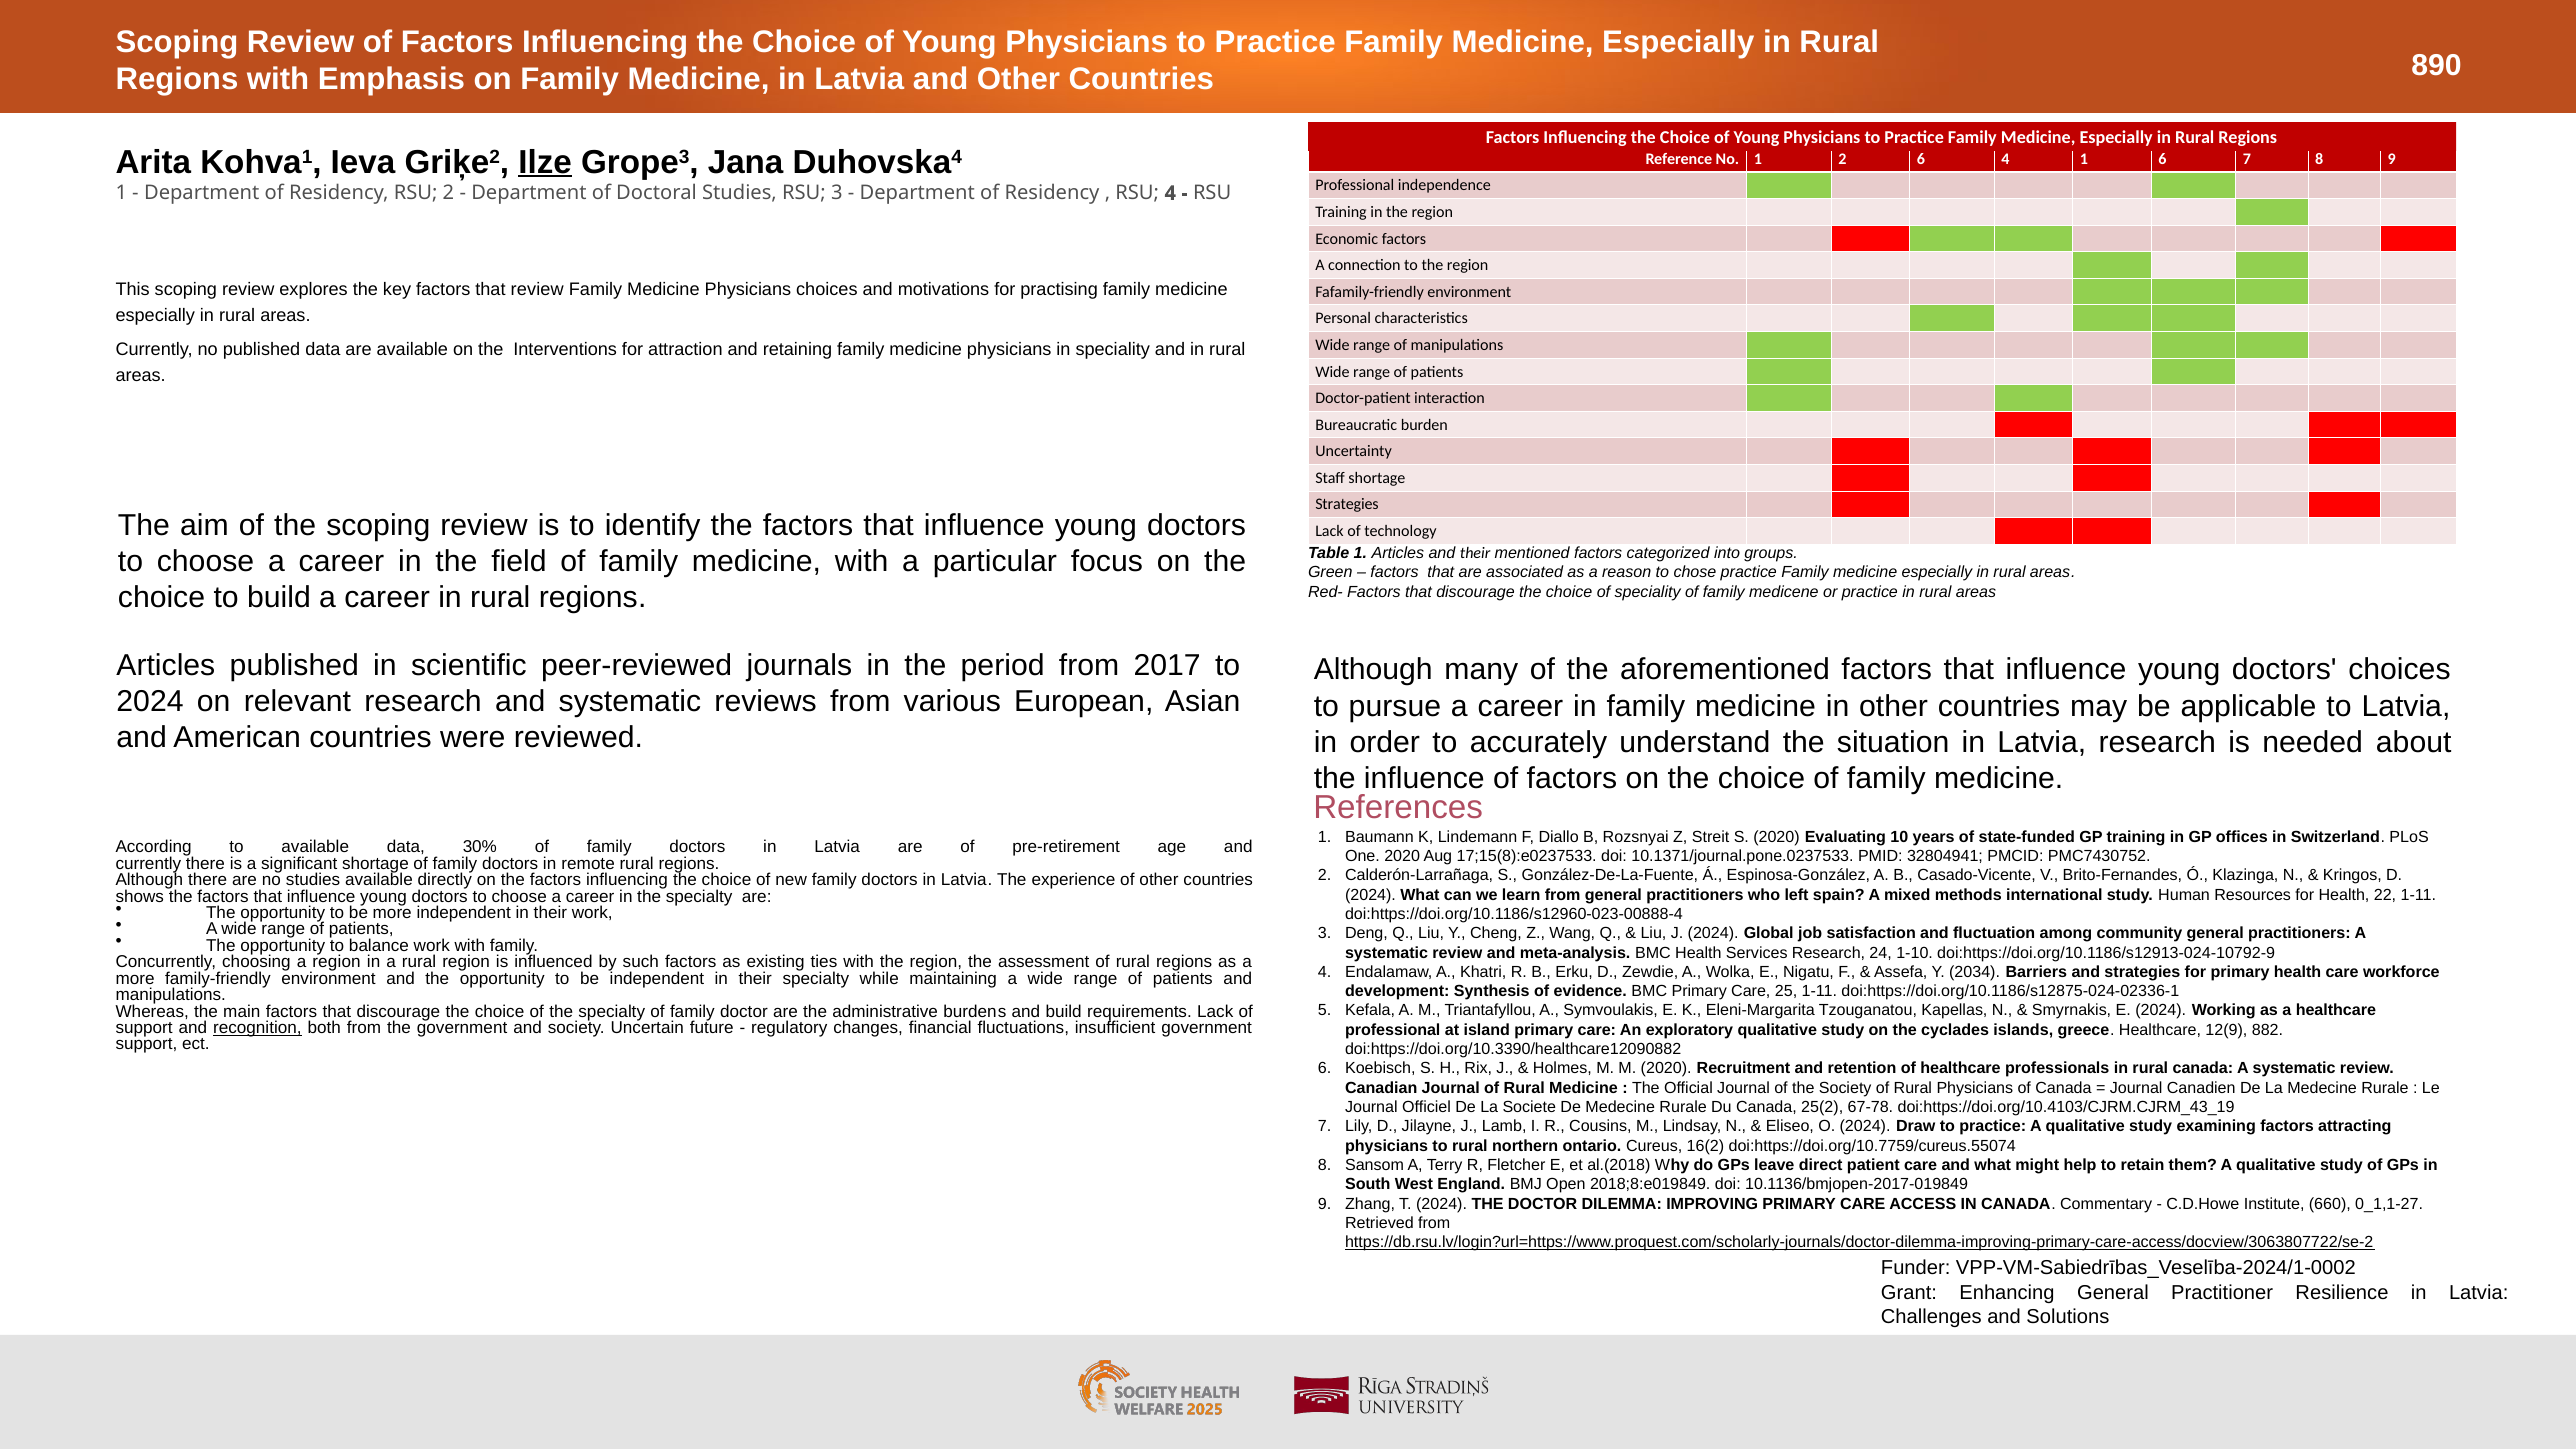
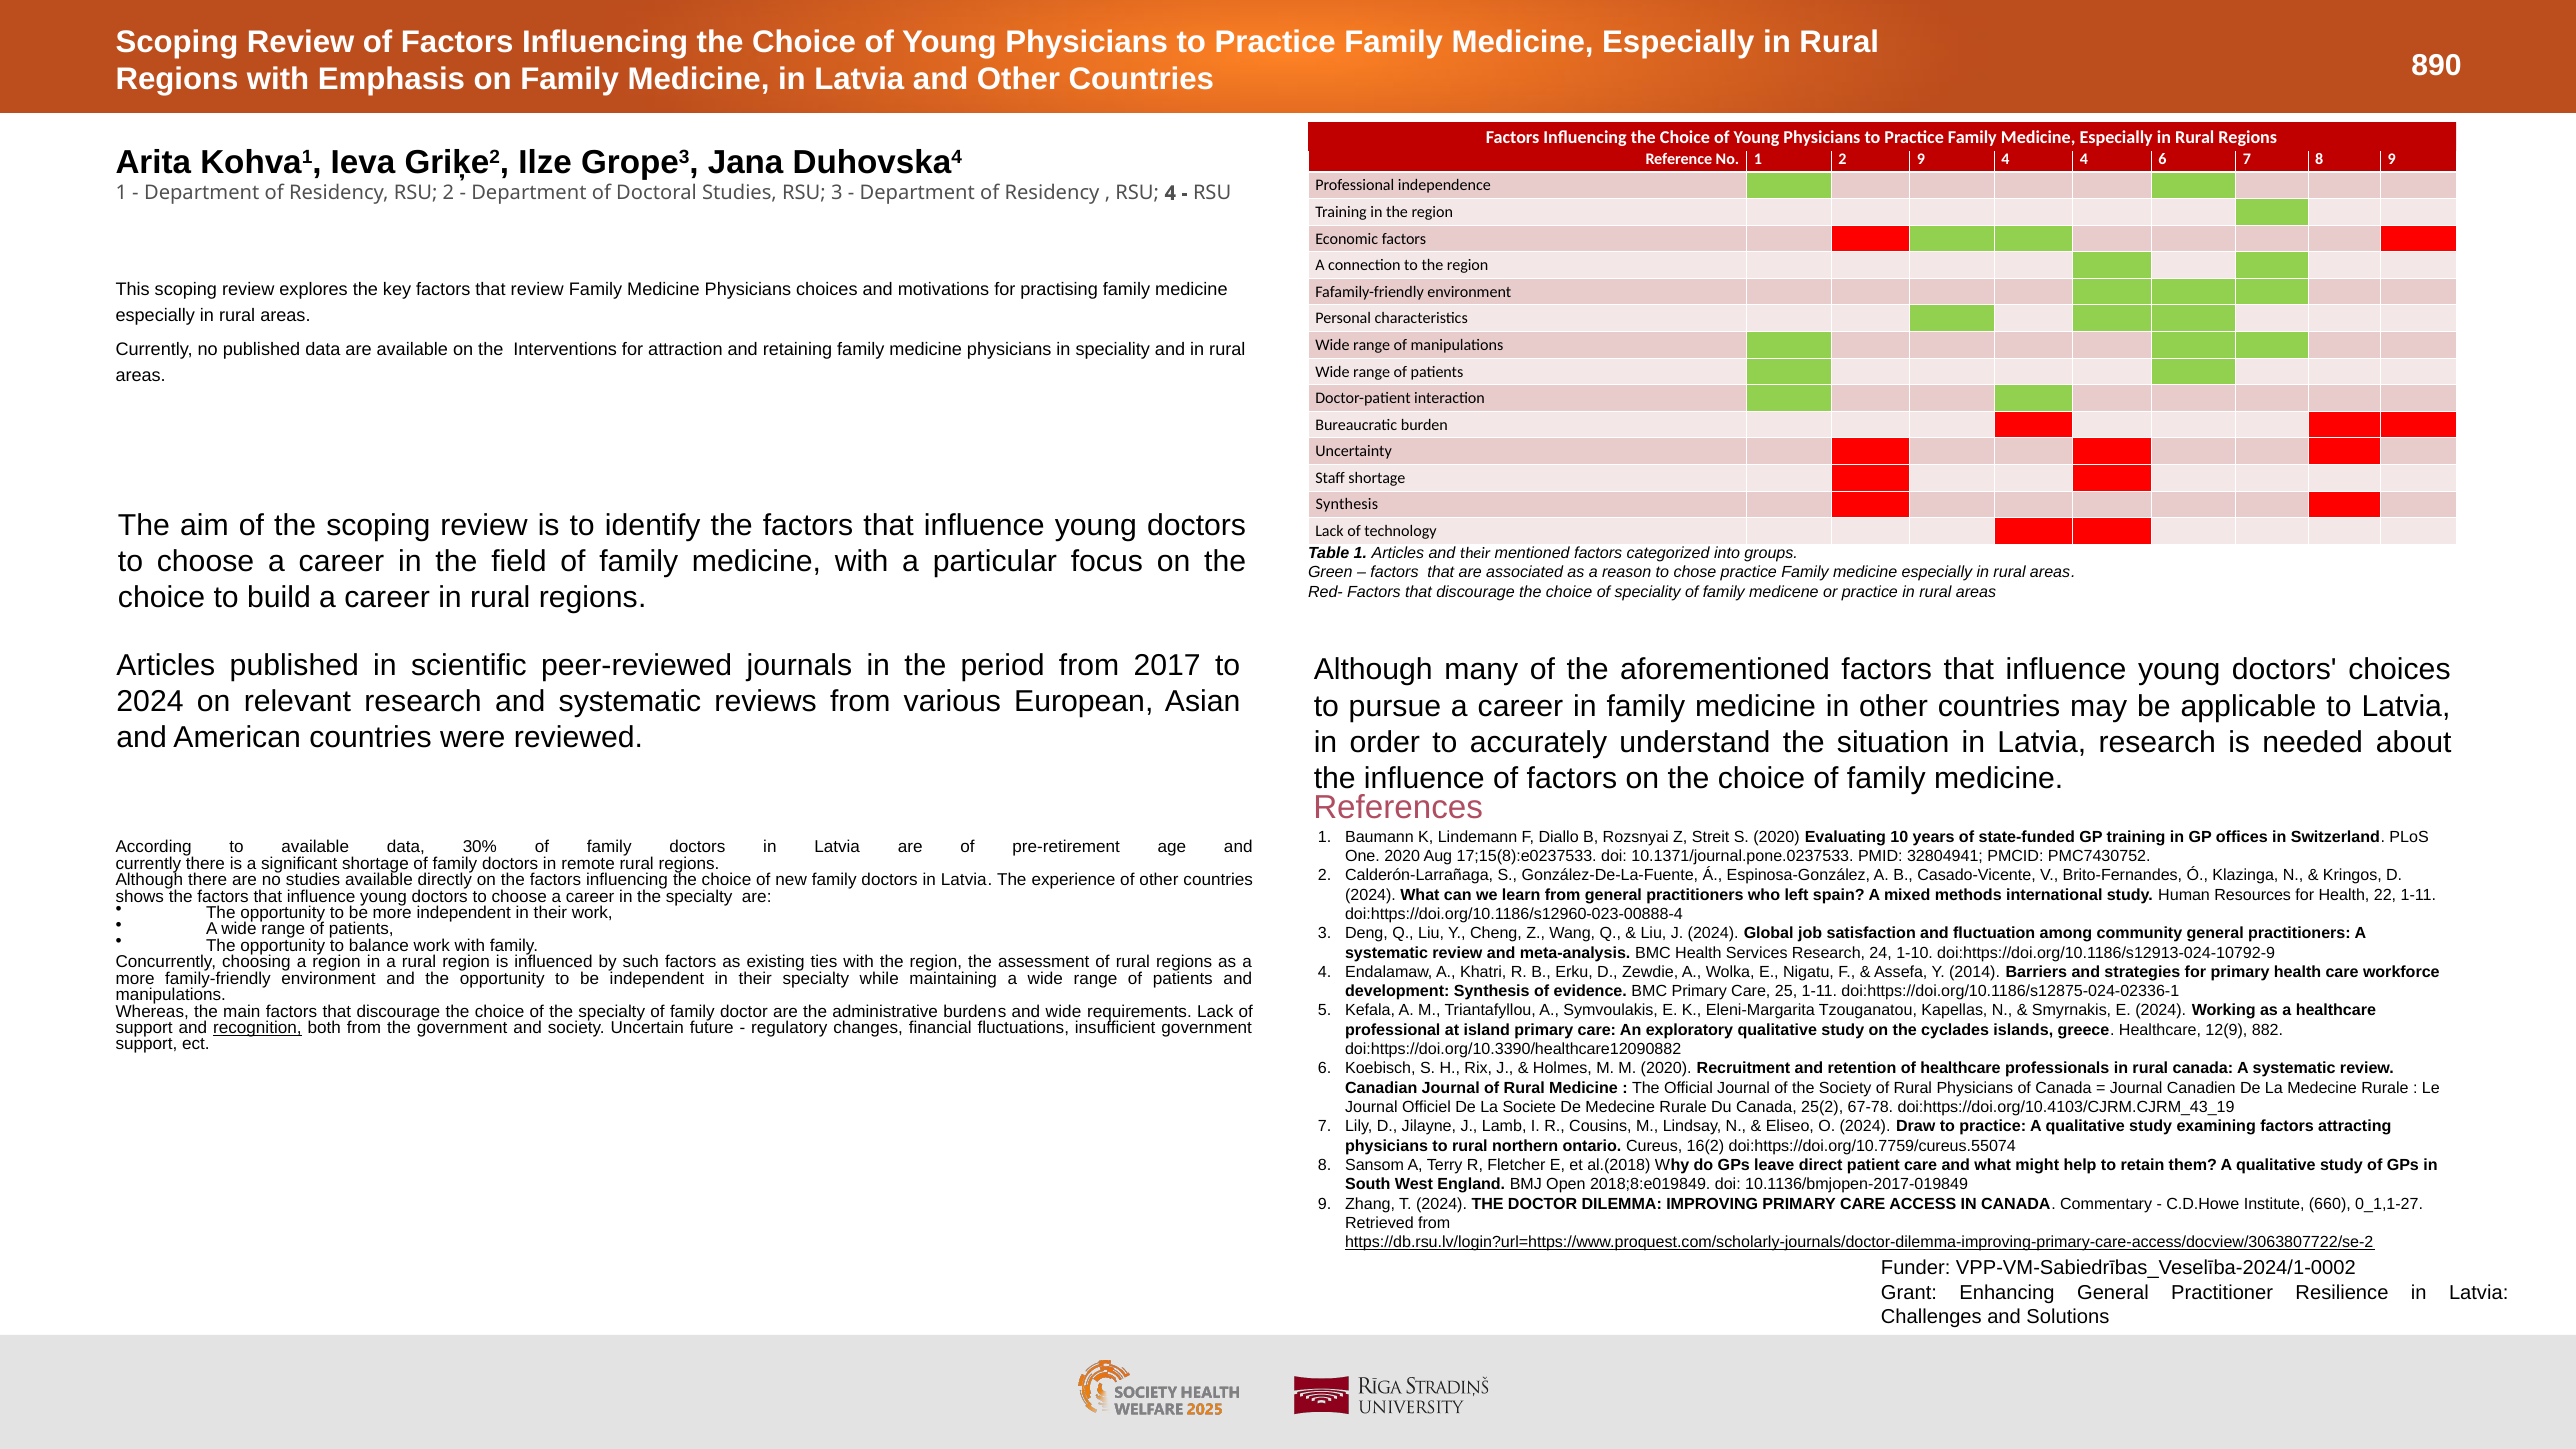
Ilze underline: present -> none (545, 162)
2 6: 6 -> 9 (1921, 159)
4 1: 1 -> 4 (2084, 159)
Strategies: Strategies -> Synthesis (1347, 505)
2034: 2034 -> 2014 (1975, 972)
and build: build -> wide (1064, 1011)
